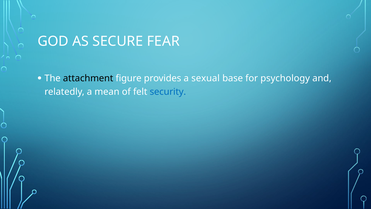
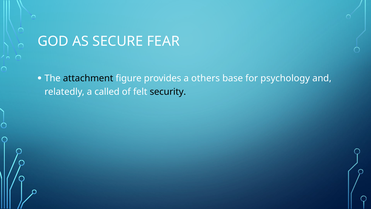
sexual: sexual -> others (206, 78)
mean: mean -> called (107, 92)
security colour: blue -> black (168, 92)
